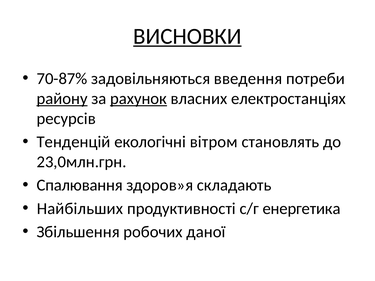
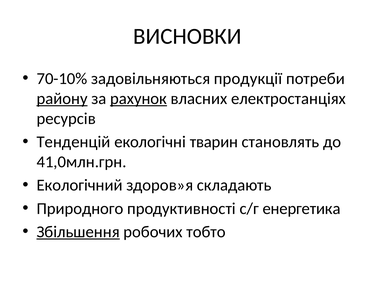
ВИСНОВКИ underline: present -> none (187, 36)
70-87%: 70-87% -> 70-10% (62, 79)
введення: введення -> продукції (248, 79)
вітром: вітром -> тварин (214, 142)
23,0млн.грн: 23,0млн.грн -> 41,0млн.грн (82, 162)
Спалювання: Спалювання -> Екологічний (80, 185)
Найбільших: Найбільших -> Природного (80, 209)
Збільшення underline: none -> present (78, 232)
даної: даної -> тобто (206, 232)
